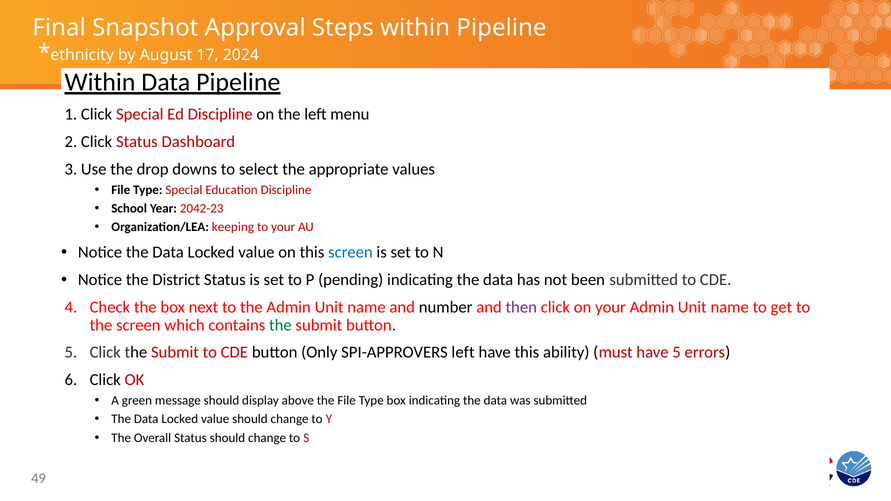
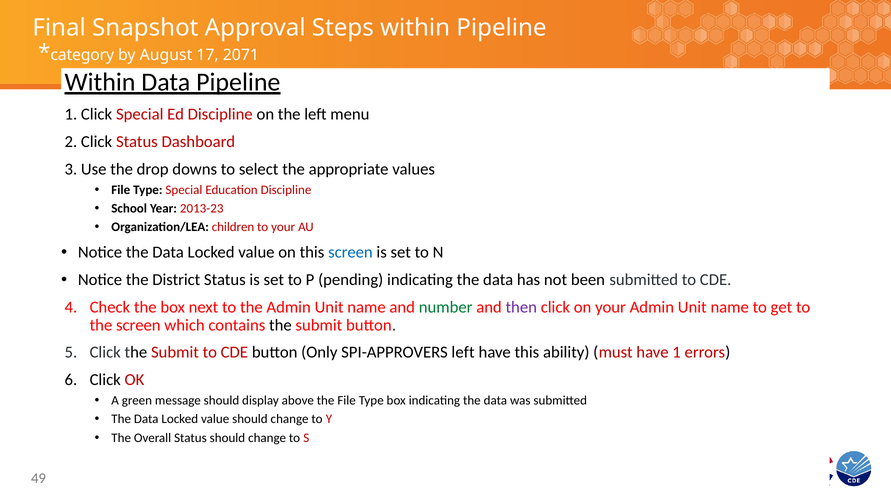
ethnicity: ethnicity -> category (82, 55)
2024: 2024 -> 2071 (241, 55)
2042-23: 2042-23 -> 2013-23 (202, 208)
keeping: keeping -> children (233, 227)
number colour: black -> green (446, 307)
the colour: green -> black (280, 325)
have 5: 5 -> 1 (677, 353)
